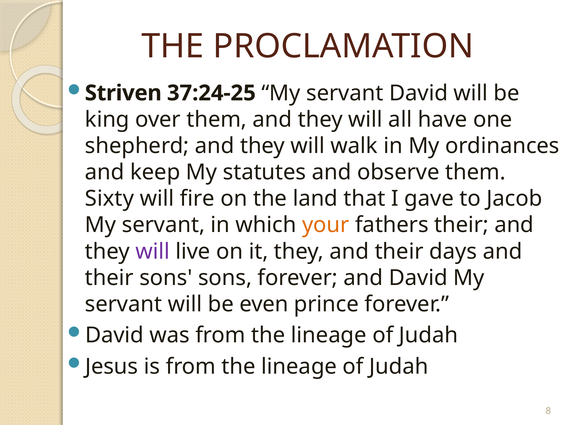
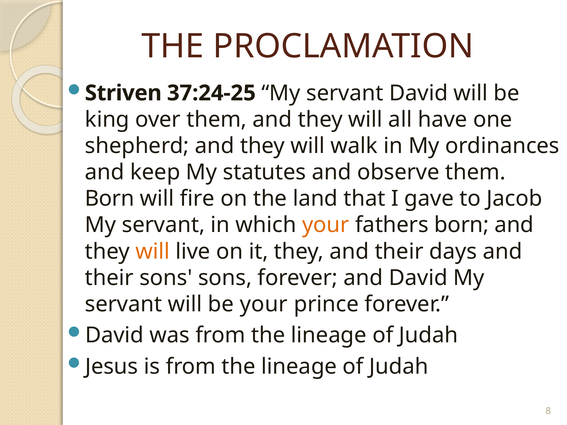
Sixty: Sixty -> Born (110, 199)
fathers their: their -> born (462, 225)
will colour: purple -> orange (153, 252)
be even: even -> your (264, 304)
